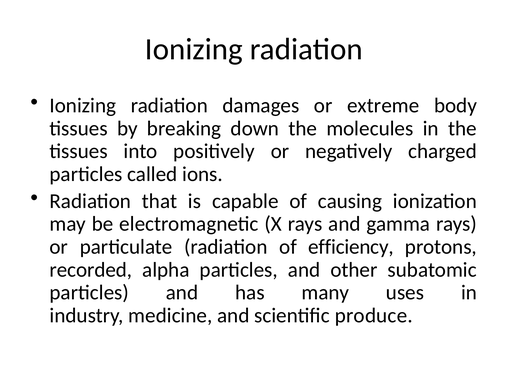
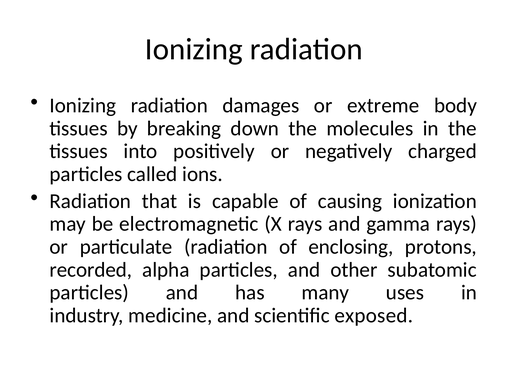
efficiency: efficiency -> enclosing (351, 247)
produce: produce -> exposed (374, 315)
